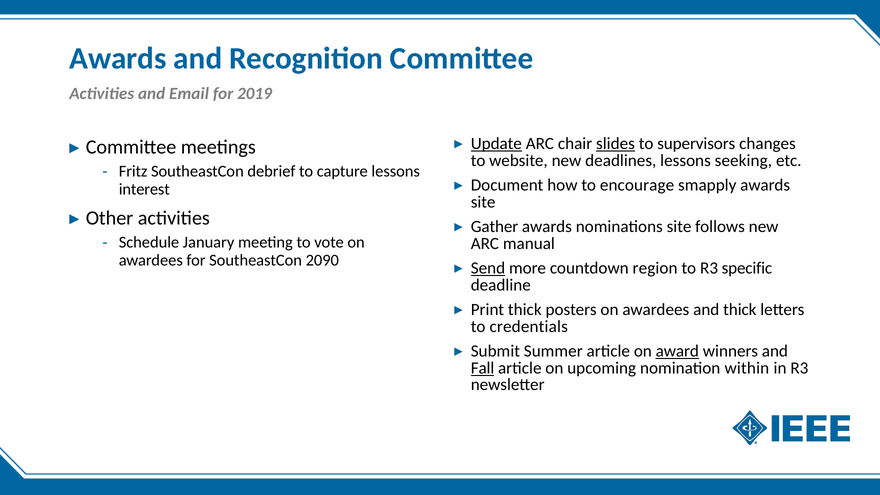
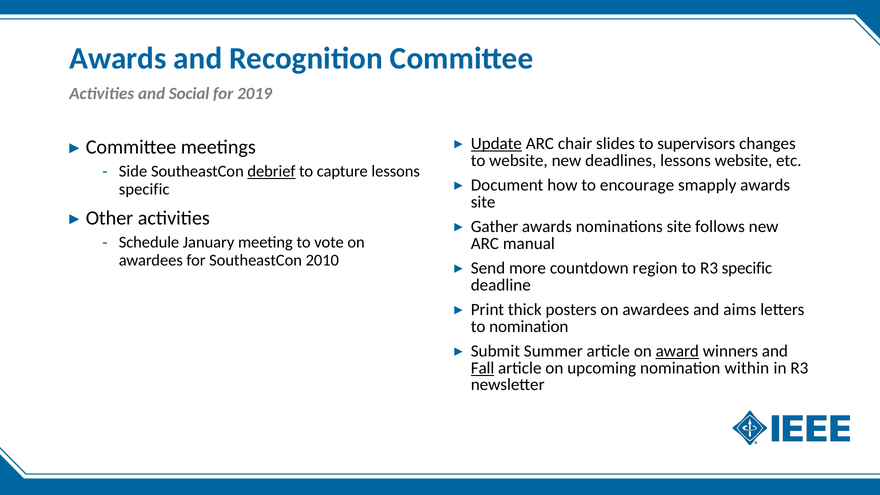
Email: Email -> Social (189, 93)
slides underline: present -> none (615, 144)
lessons seeking: seeking -> website (744, 160)
Fritz: Fritz -> Side (133, 171)
debrief underline: none -> present (271, 171)
interest: interest -> specific (144, 189)
2090: 2090 -> 2010 (322, 260)
Send underline: present -> none (488, 268)
and thick: thick -> aims (740, 310)
to credentials: credentials -> nomination (529, 326)
